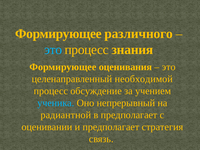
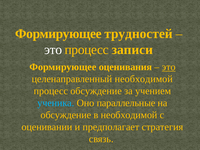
различного: различного -> трудностей (139, 34)
это colour: light blue -> white (53, 50)
знания: знания -> записи (132, 50)
это underline: none -> present (169, 67)
непрерывный: непрерывный -> параллельные (126, 103)
радиантной: радиантной -> обсуждение (66, 115)
в предполагает: предполагает -> необходимой (129, 115)
